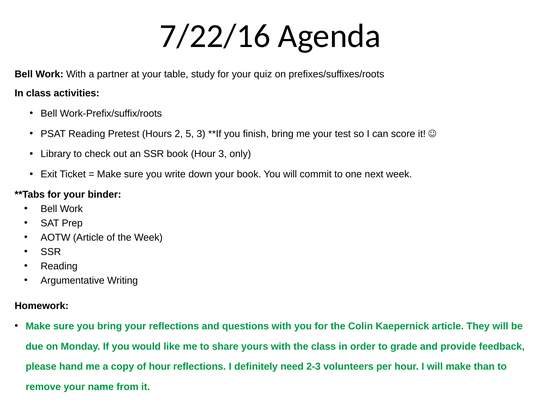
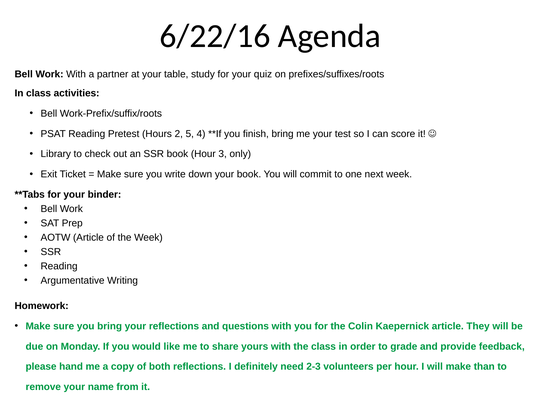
7/22/16: 7/22/16 -> 6/22/16 (215, 36)
5 3: 3 -> 4 (201, 134)
of hour: hour -> both (160, 366)
